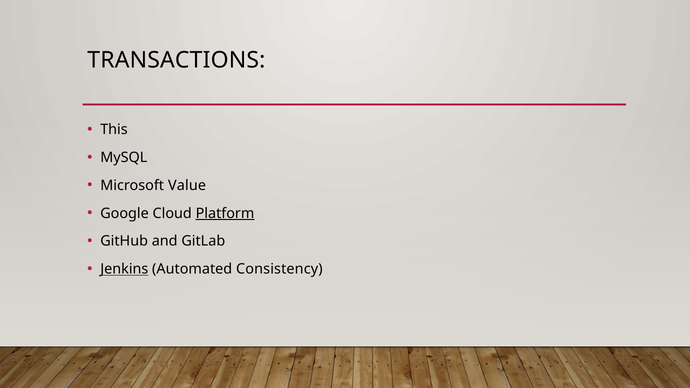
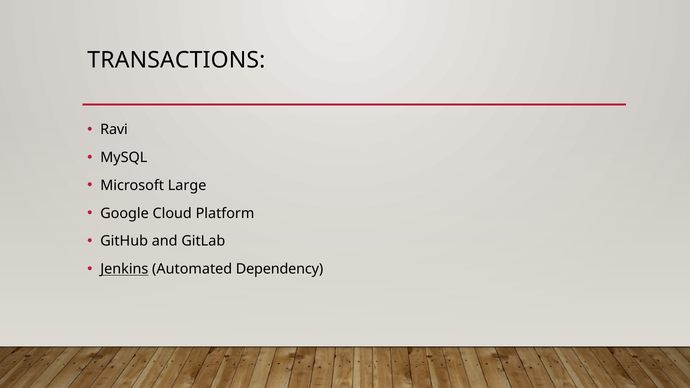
This: This -> Ravi (114, 130)
Value: Value -> Large (187, 186)
Platform underline: present -> none (225, 213)
Consistency: Consistency -> Dependency (280, 269)
